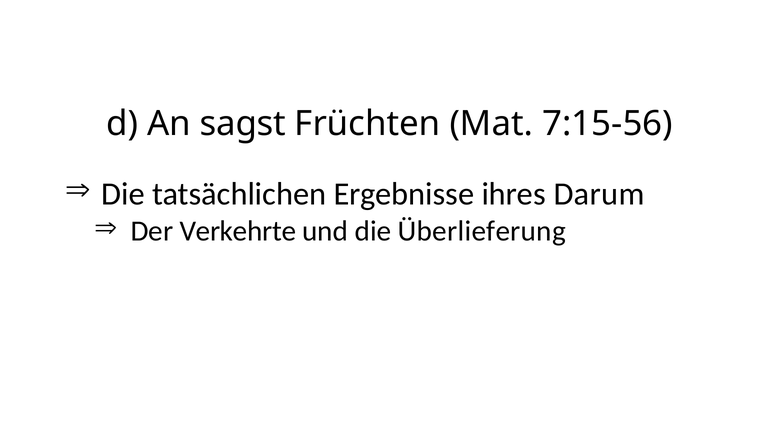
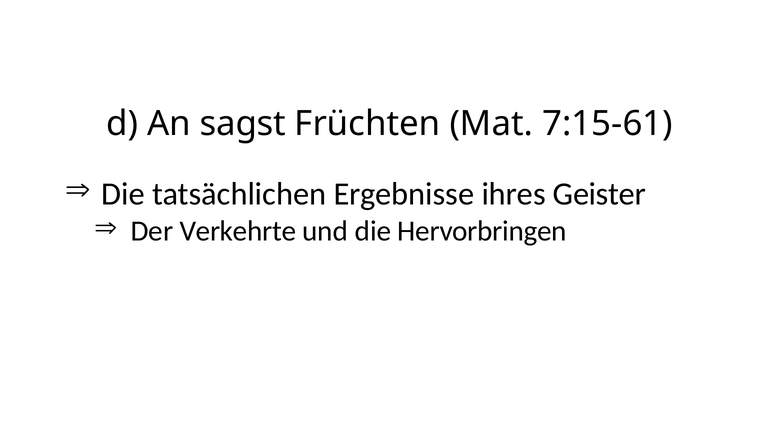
7:15-56: 7:15-56 -> 7:15-61 (607, 124)
Darum: Darum -> Geister (599, 194)
Überlieferung: Überlieferung -> Hervorbringen (482, 231)
